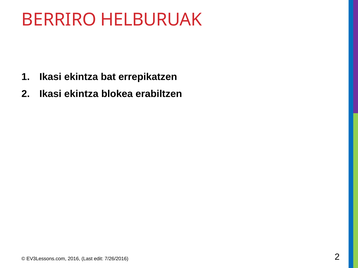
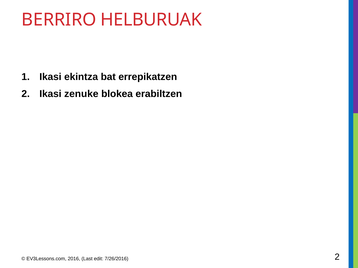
2 Ikasi ekintza: ekintza -> zenuke (81, 94)
